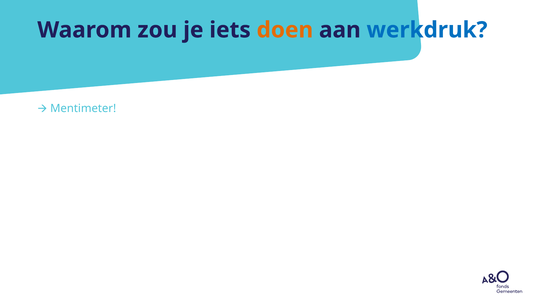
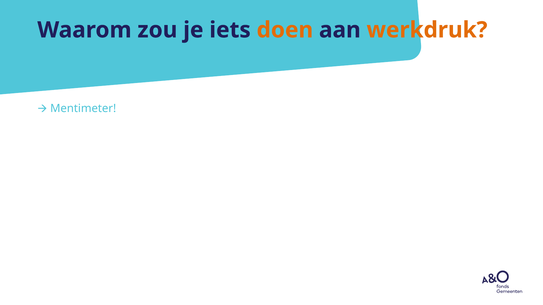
werkdruk colour: blue -> orange (427, 30)
